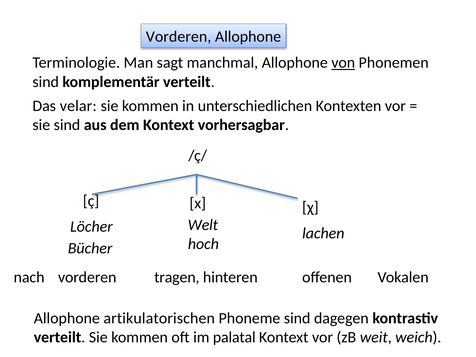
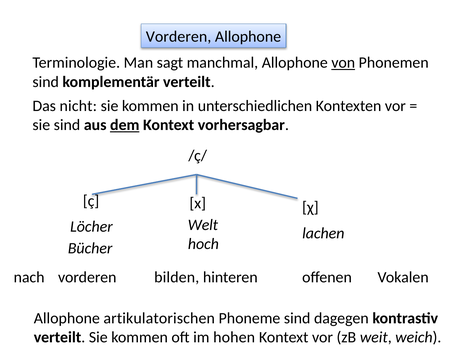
velar: velar -> nicht (78, 106)
dem underline: none -> present (125, 125)
tragen: tragen -> bilden (177, 277)
palatal: palatal -> hohen (234, 337)
